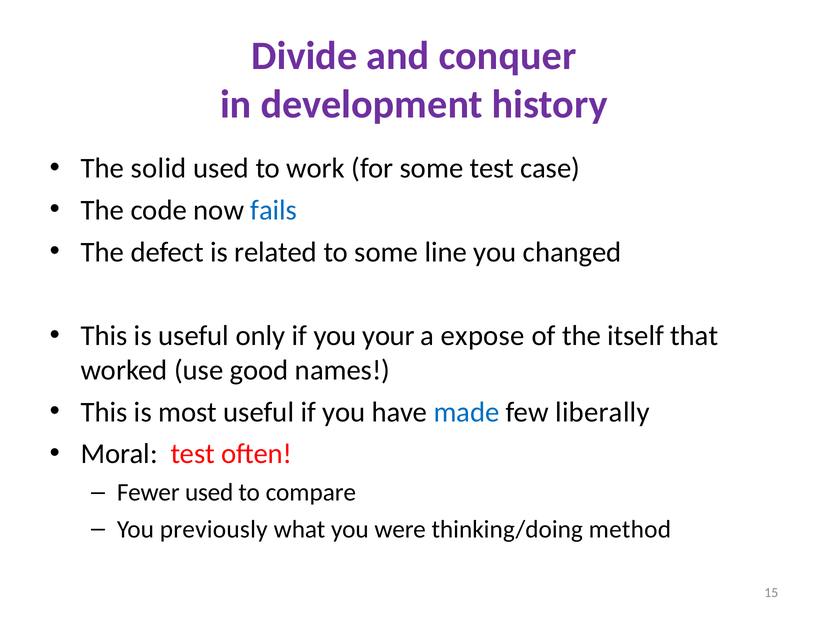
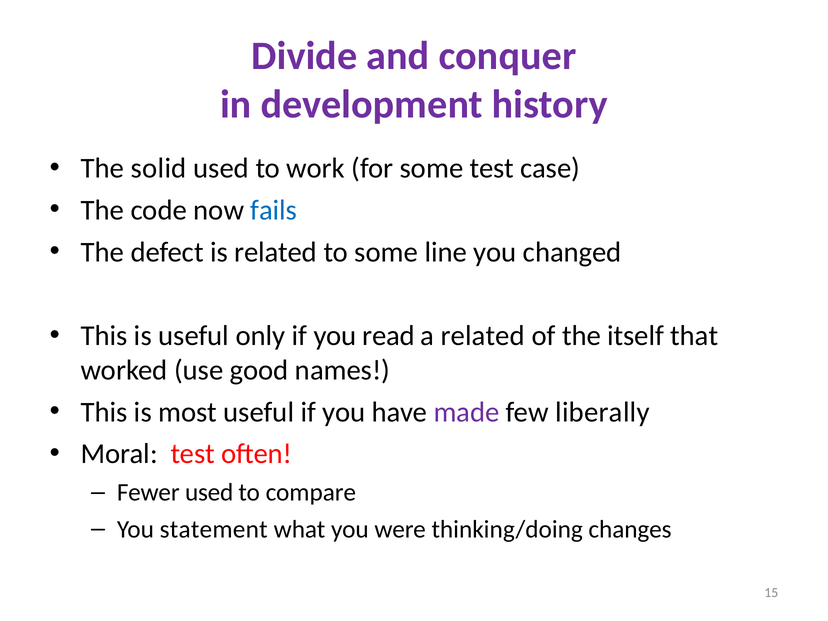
your: your -> read (389, 336)
a expose: expose -> related (483, 336)
made colour: blue -> purple (467, 412)
previously: previously -> statement (214, 529)
method: method -> changes (630, 529)
